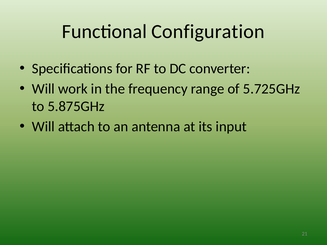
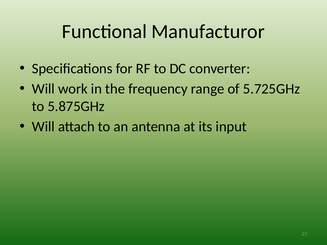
Configuration: Configuration -> Manufacturor (208, 32)
